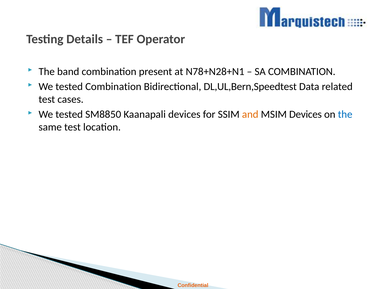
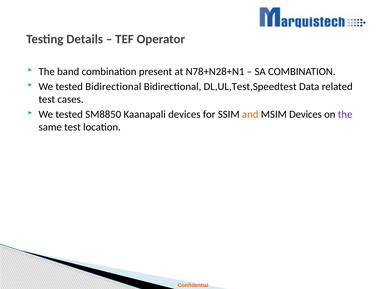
tested Combination: Combination -> Bidirectional (113, 87)
DL,UL,Bern,Speedtest: DL,UL,Bern,Speedtest -> DL,UL,Test,Speedtest (250, 87)
the colour: blue -> purple (345, 115)
